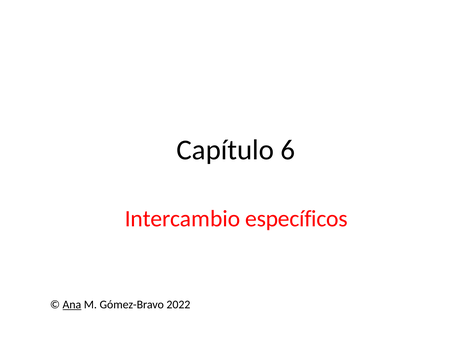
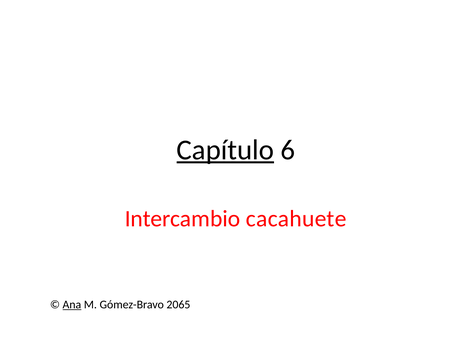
Capítulo underline: none -> present (225, 150)
específicos: específicos -> cacahuete (296, 219)
2022: 2022 -> 2065 (178, 305)
